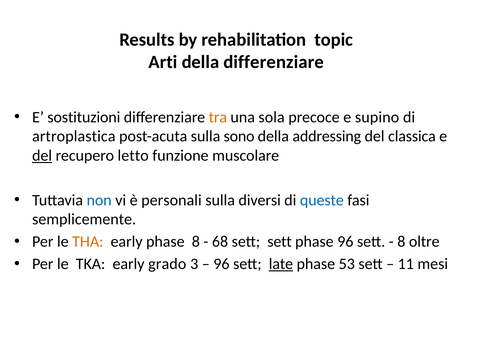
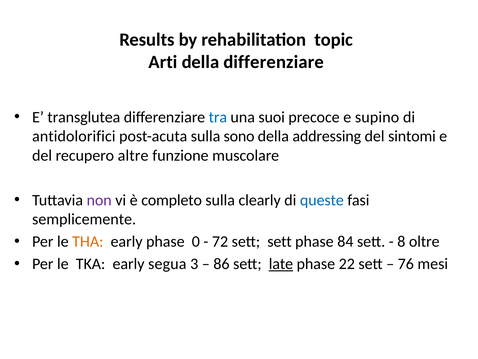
sostituzioni: sostituzioni -> transglutea (84, 117)
tra colour: orange -> blue (218, 117)
sola: sola -> suoi (272, 117)
artroplastica: artroplastica -> antidolorifici (74, 136)
classica: classica -> sintomi (412, 136)
del underline: present -> none (42, 155)
letto: letto -> altre (133, 155)
non colour: blue -> purple (99, 200)
personali: personali -> completo (172, 200)
diversi: diversi -> clearly (260, 200)
phase 8: 8 -> 0 (196, 241)
68: 68 -> 72 (220, 241)
phase 96: 96 -> 84 (345, 241)
grado: grado -> segua (167, 264)
96: 96 -> 86 (221, 264)
53: 53 -> 22 (347, 264)
11: 11 -> 76 (406, 264)
